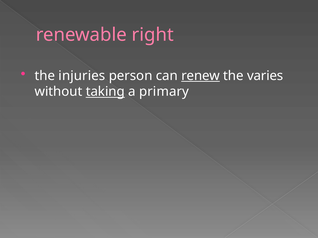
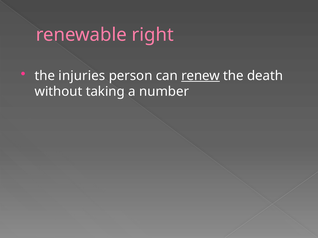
varies: varies -> death (265, 76)
taking underline: present -> none (105, 92)
primary: primary -> number (164, 92)
